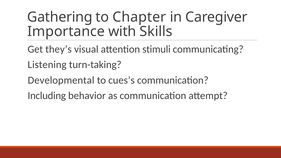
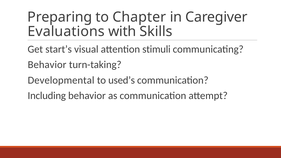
Gathering: Gathering -> Preparing (60, 17)
Importance: Importance -> Evaluations (66, 31)
they’s: they’s -> start’s (59, 49)
Listening: Listening -> Behavior (47, 65)
cues’s: cues’s -> used’s (122, 80)
